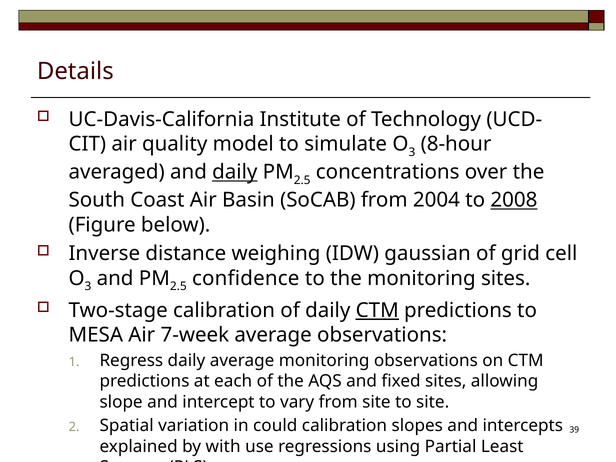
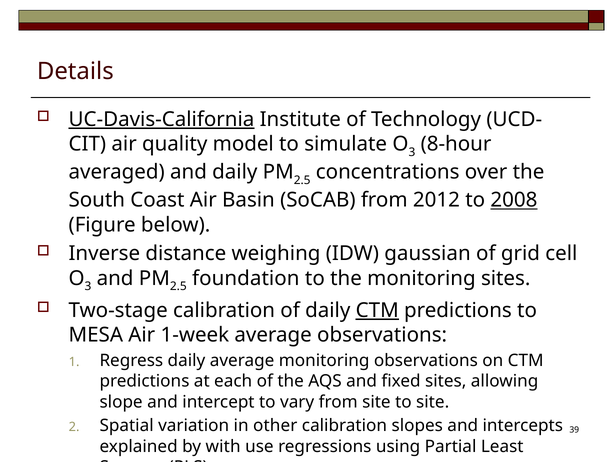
UC-Davis-California underline: none -> present (161, 120)
daily underline: present -> none (235, 172)
2004: 2004 -> 2012 (436, 200)
confidence: confidence -> foundation (246, 278)
7-week: 7-week -> 1-week (195, 335)
could: could -> other (275, 426)
